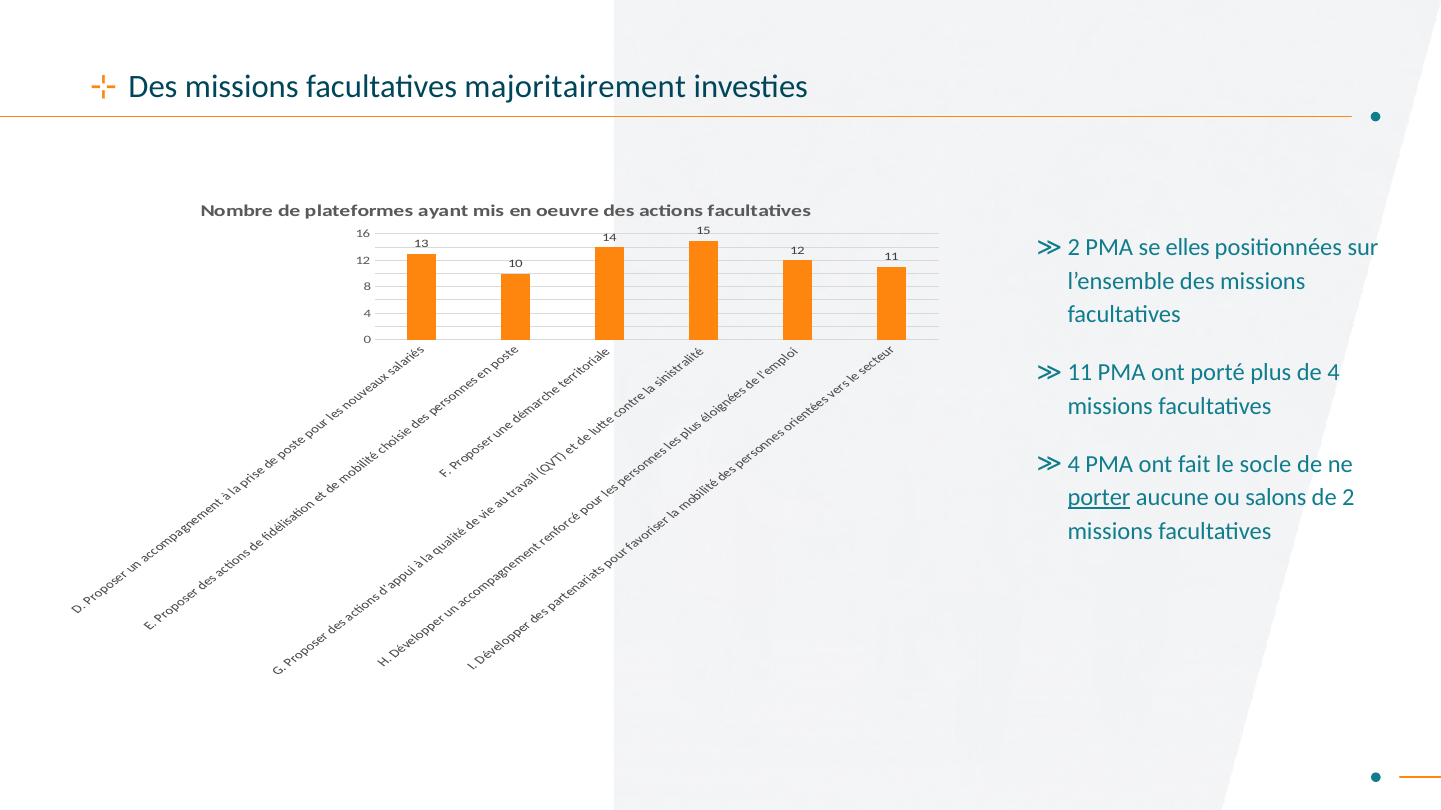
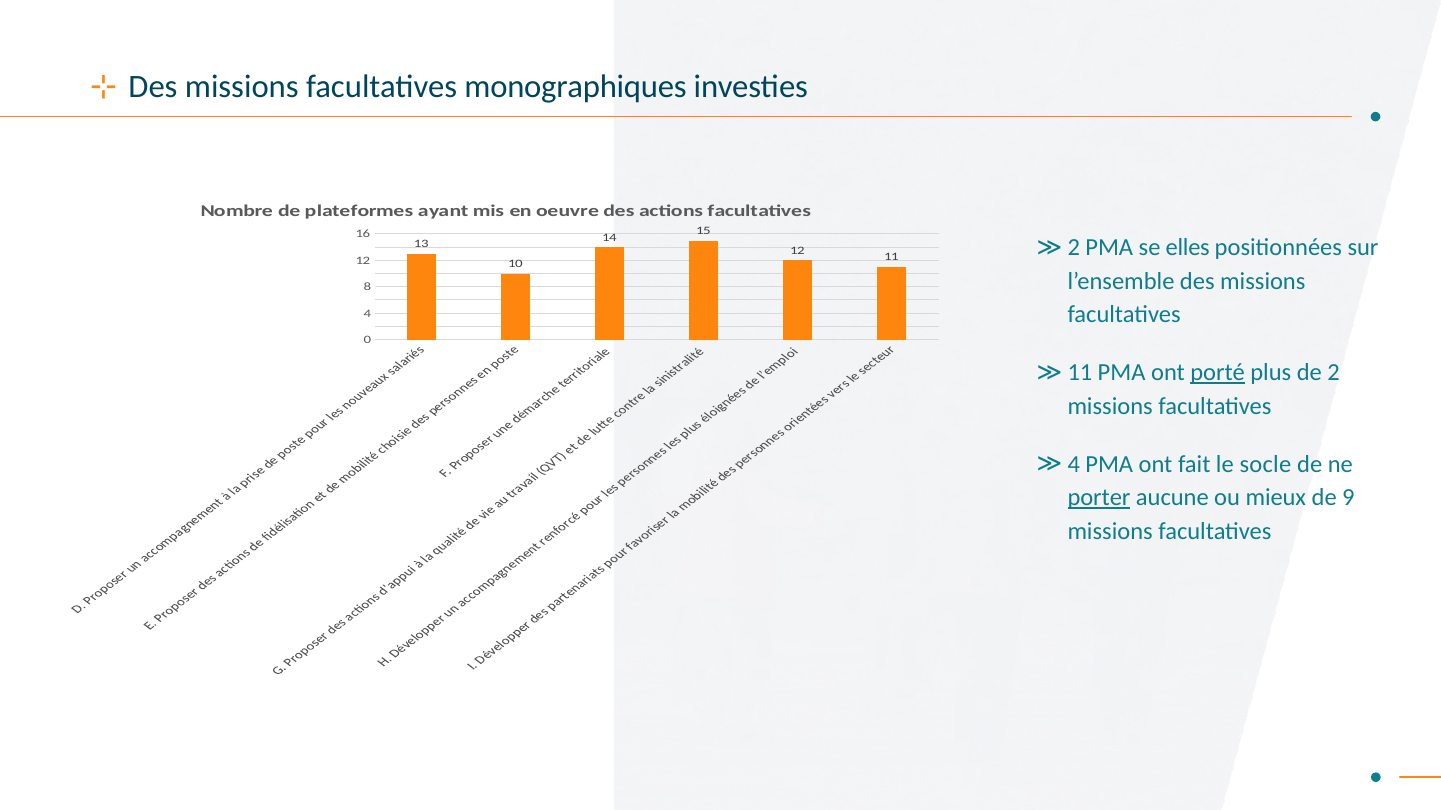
majoritairement: majoritairement -> monographiques (576, 87)
porté underline: none -> present (1218, 373)
de 4: 4 -> 2 (1334, 373)
salons: salons -> mieux (1276, 498)
2: 2 -> 9 (1348, 498)
